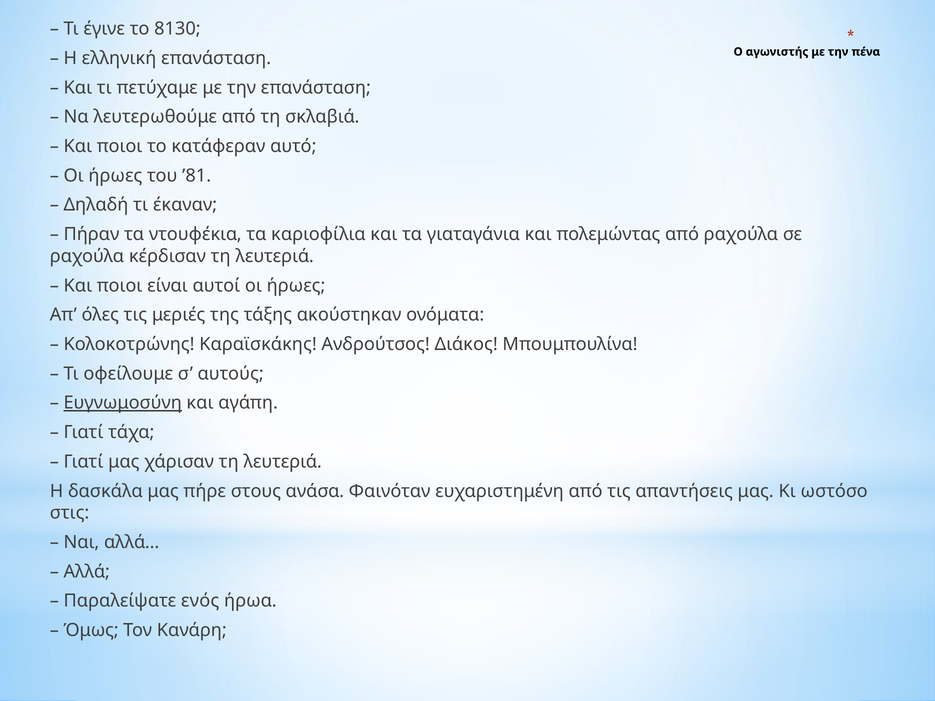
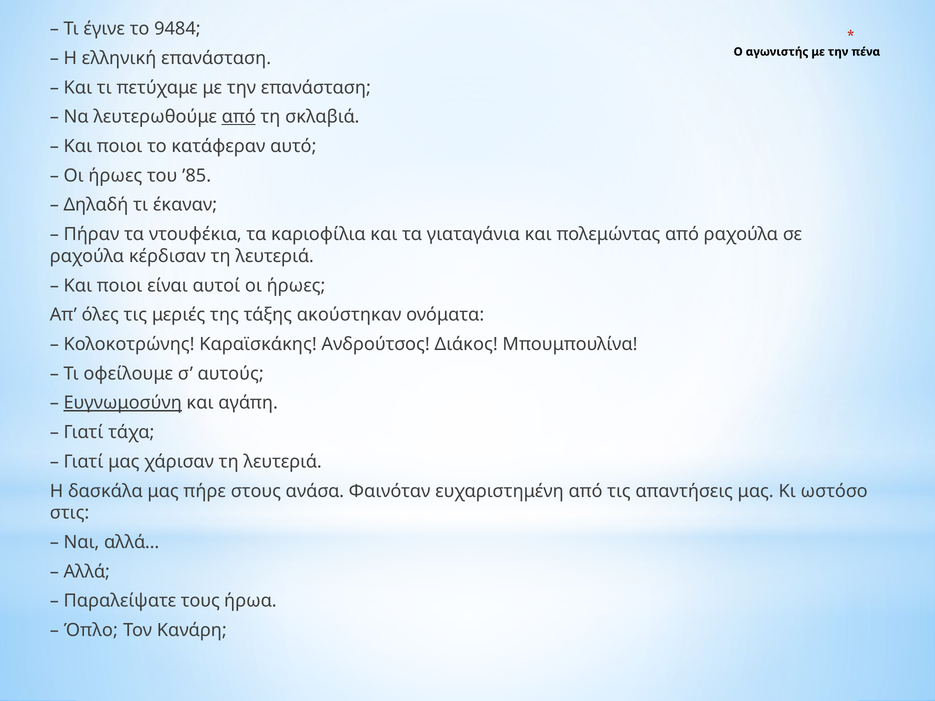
8130: 8130 -> 9484 (177, 29)
από underline: none -> present (239, 117)
’81: ’81 -> ’85 (197, 176)
ενός: ενός -> τους (200, 601)
Όμως: Όμως -> Όπλο (91, 631)
